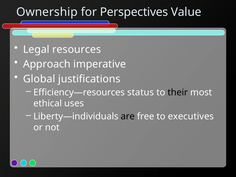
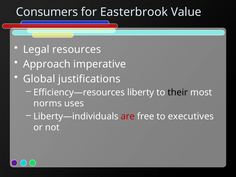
Ownership: Ownership -> Consumers (47, 12)
Perspectives: Perspectives -> Easterbrook (134, 12)
status: status -> liberty (141, 92)
ethical: ethical -> norms (48, 103)
are colour: black -> red (128, 116)
